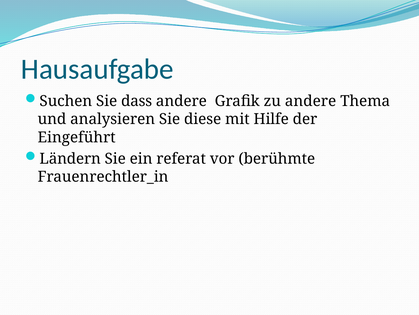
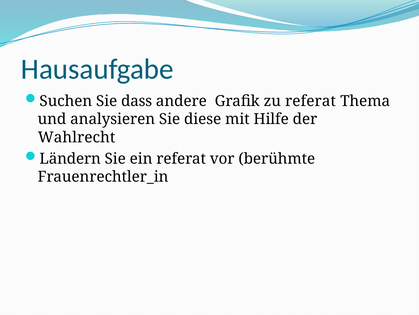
zu andere: andere -> referat (310, 101)
Eingeführt: Eingeführt -> Wahlrecht (77, 137)
